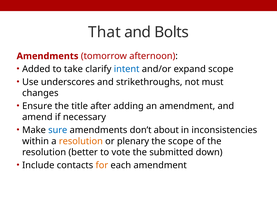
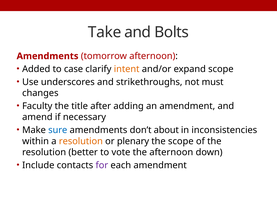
That: That -> Take (105, 32)
take: take -> case (74, 69)
intent colour: blue -> orange (127, 69)
Ensure: Ensure -> Faculty (37, 106)
the submitted: submitted -> afternoon (171, 152)
for colour: orange -> purple (102, 165)
